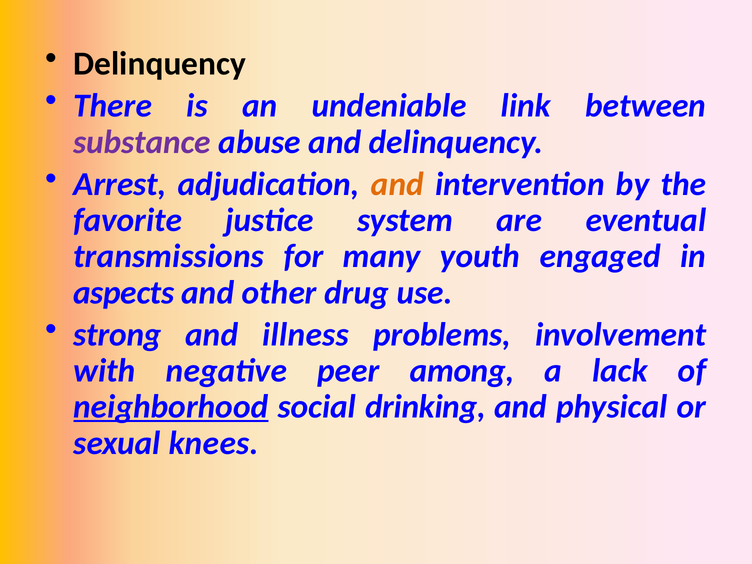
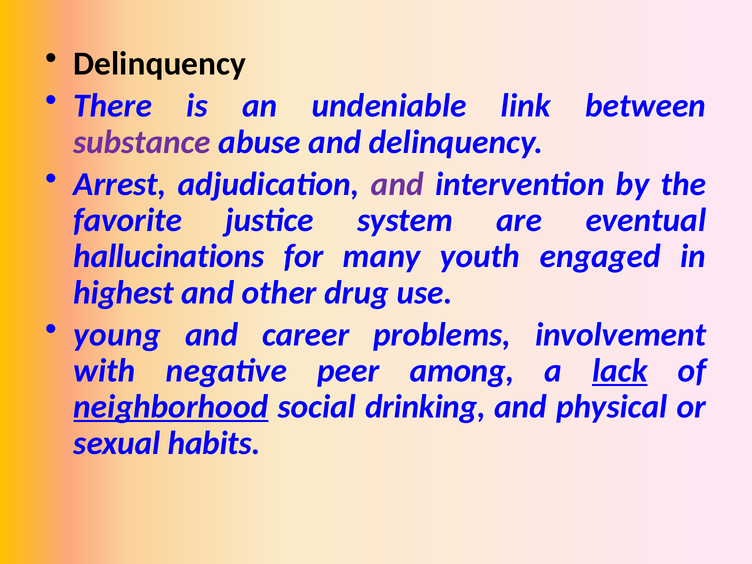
and colour: orange -> purple (397, 184)
transmissions: transmissions -> hallucinations (169, 256)
aspects: aspects -> highest (124, 292)
strong: strong -> young (117, 335)
illness: illness -> career (306, 335)
lack underline: none -> present (620, 371)
knees: knees -> habits (214, 443)
